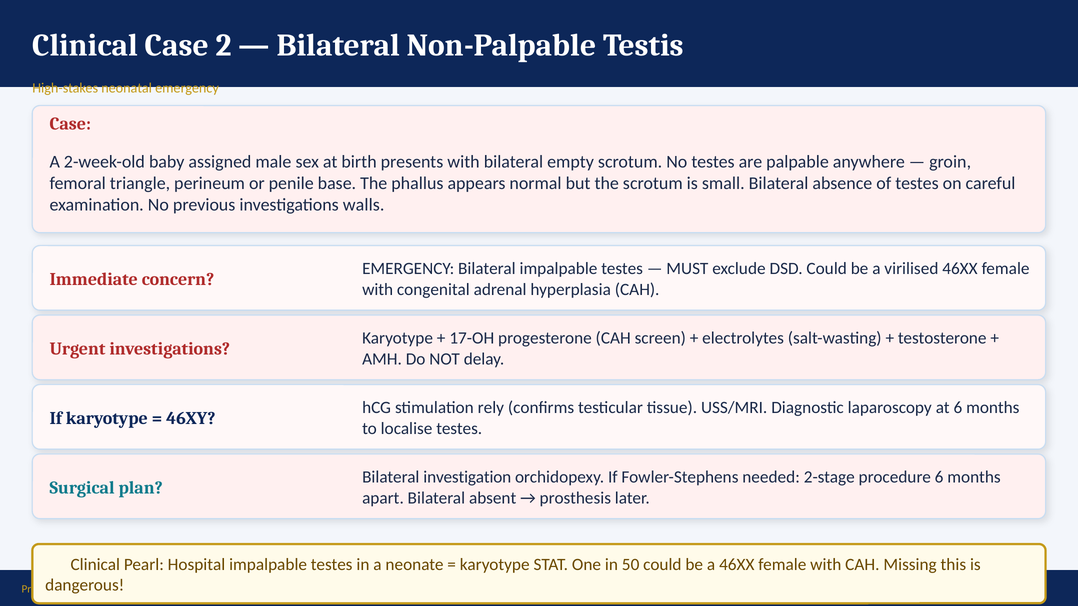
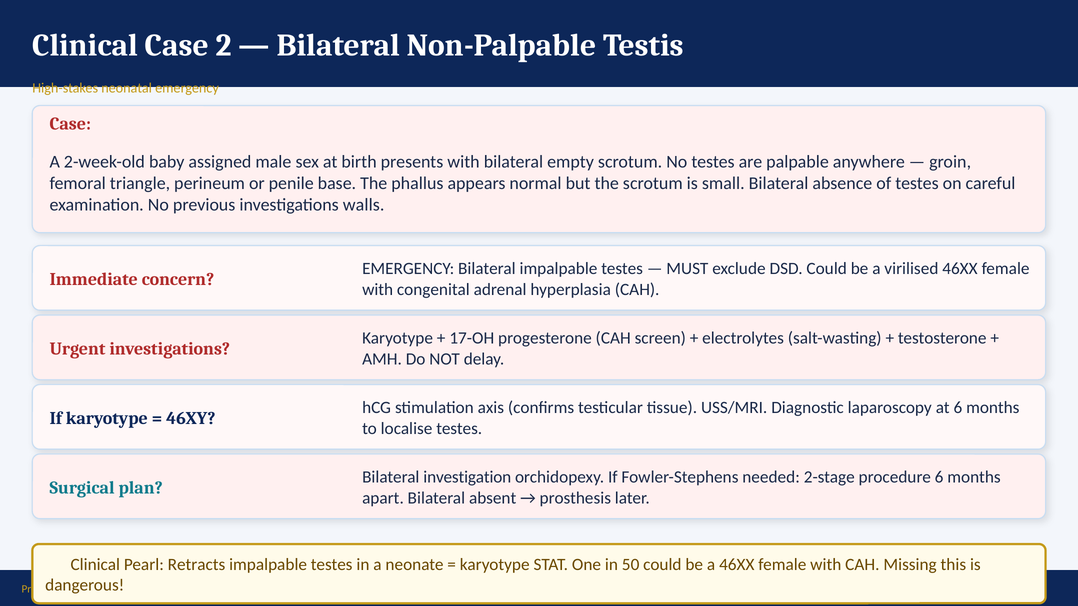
rely: rely -> axis (491, 408)
Pearl Hospital: Hospital -> Retracts (196, 565)
